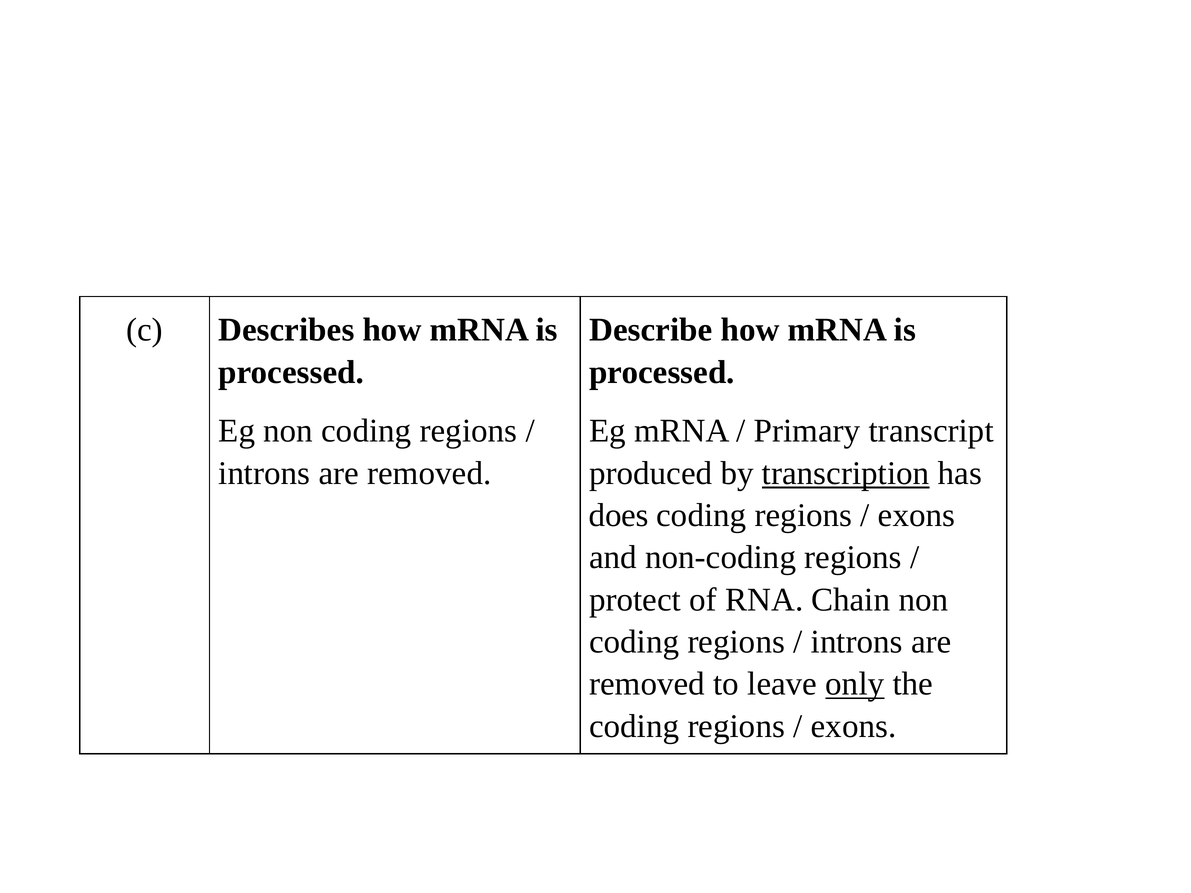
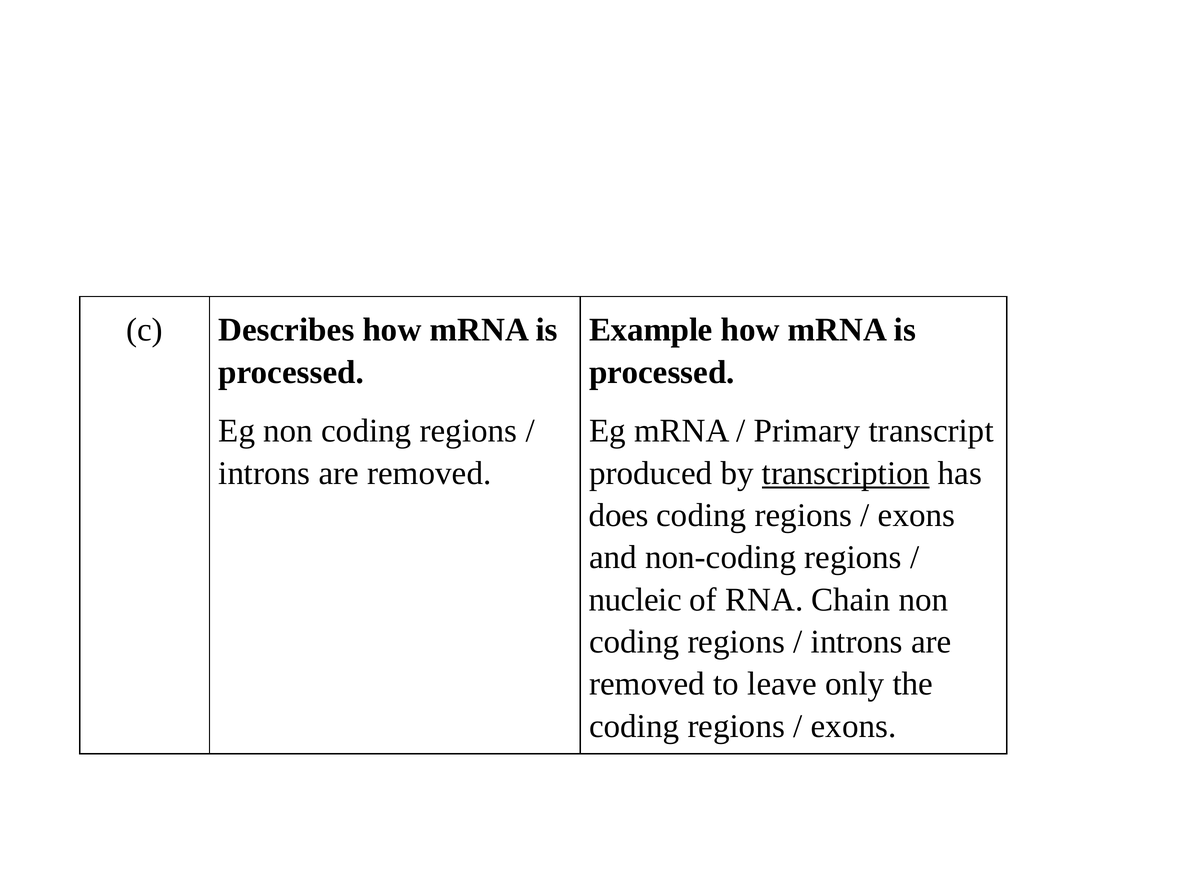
Describe: Describe -> Example (651, 330)
protect: protect -> nucleic (635, 600)
only underline: present -> none (855, 684)
